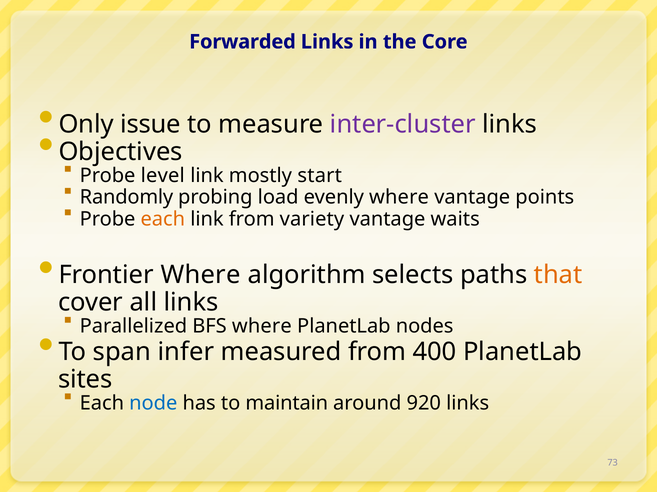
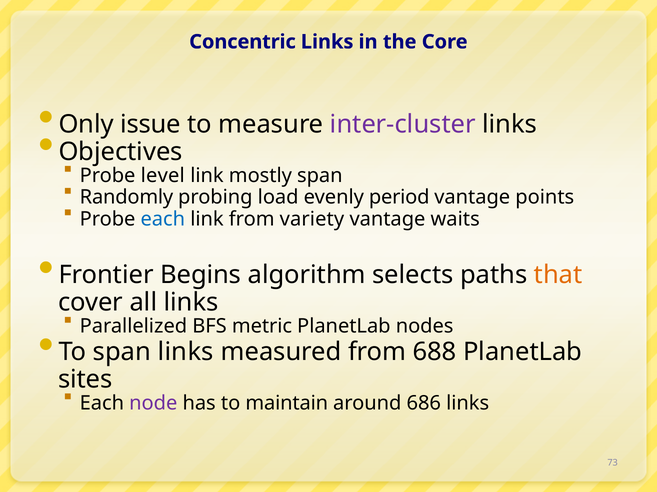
Forwarded: Forwarded -> Concentric (242, 42)
mostly start: start -> span (320, 176)
evenly where: where -> period (399, 198)
each colour: orange -> blue (163, 219)
Frontier Where: Where -> Begins (201, 275)
BFS where: where -> metric (262, 327)
span infer: infer -> links (186, 352)
400: 400 -> 688 (435, 352)
node colour: blue -> purple (153, 404)
920: 920 -> 686 (424, 404)
